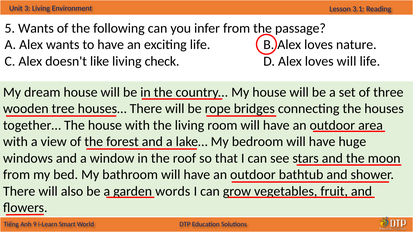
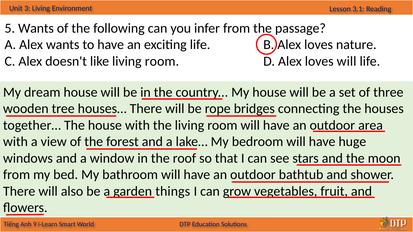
like living check: check -> room (162, 61)
words: words -> things (173, 191)
